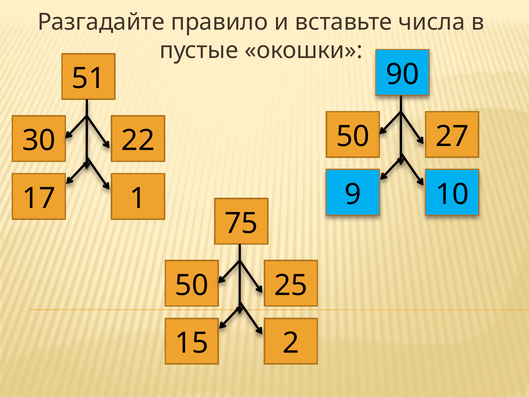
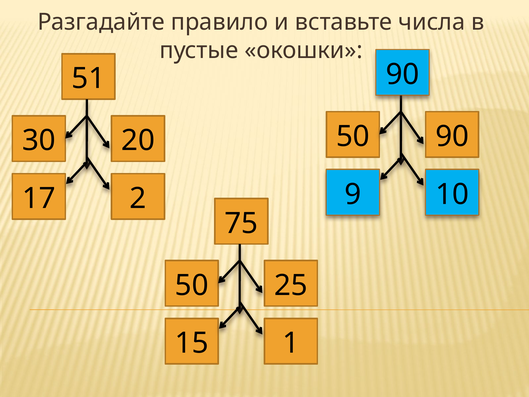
50 27: 27 -> 90 (452, 136)
22: 22 -> 20 (138, 141)
1: 1 -> 2 (138, 198)
2: 2 -> 1 (291, 343)
